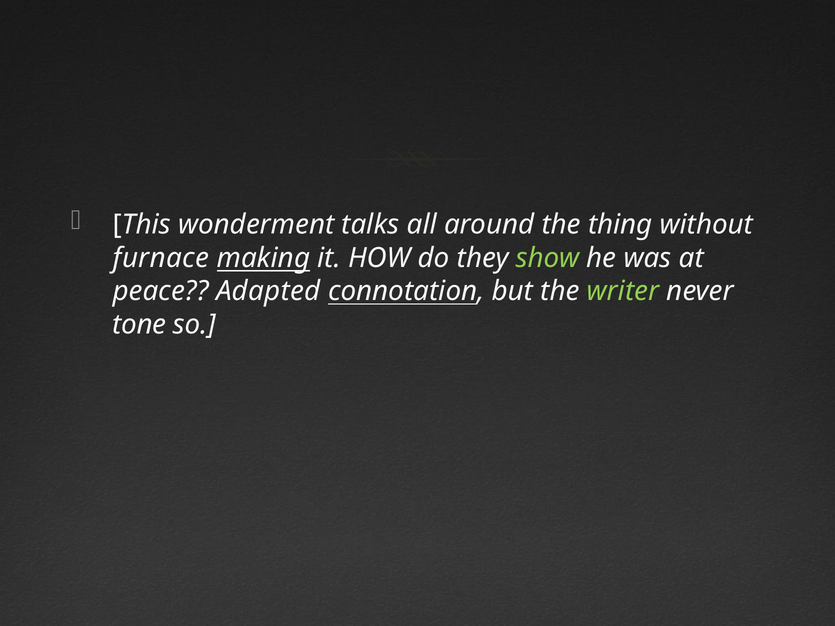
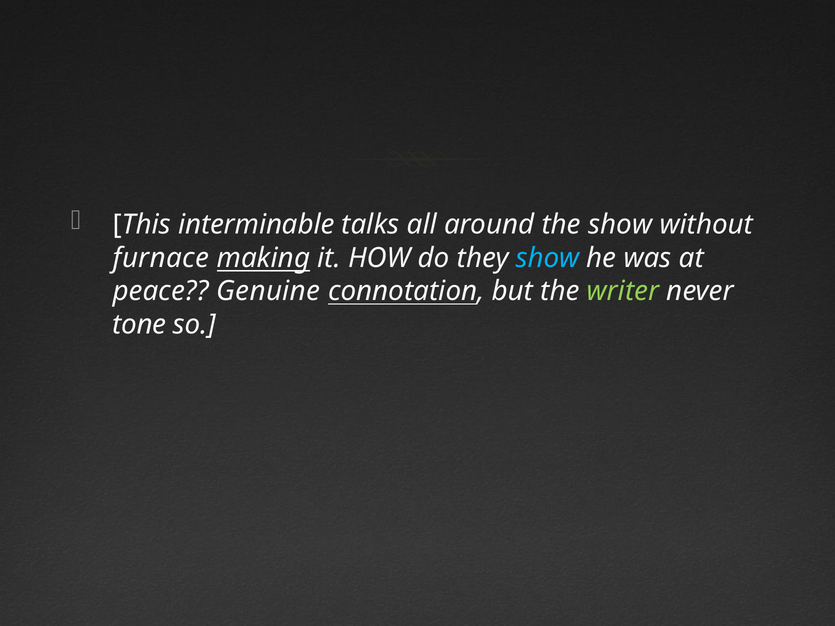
wonderment: wonderment -> interminable (256, 225)
the thing: thing -> show (620, 225)
show colour: light green -> light blue (547, 258)
Adapted: Adapted -> Genuine (268, 291)
